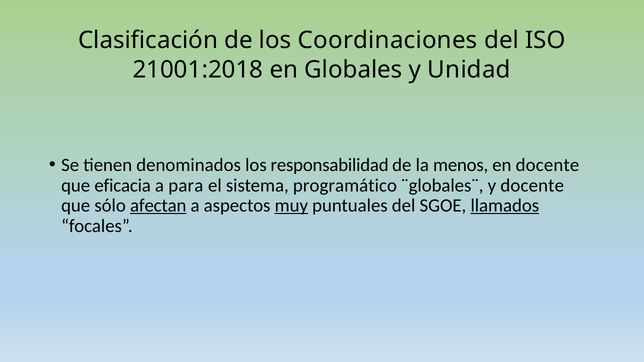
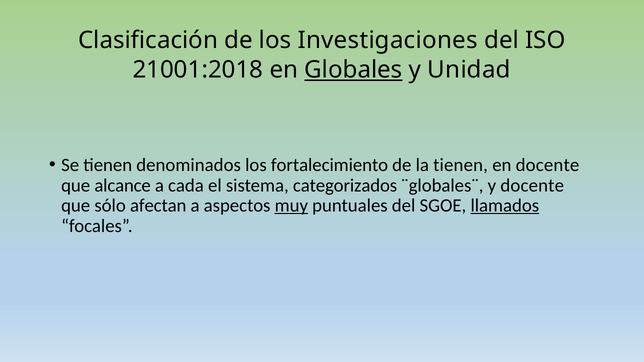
Coordinaciones: Coordinaciones -> Investigaciones (388, 40)
Globales underline: none -> present (353, 70)
responsabilidad: responsabilidad -> fortalecimiento (330, 165)
la menos: menos -> tienen (461, 165)
eficacia: eficacia -> alcance (123, 185)
para: para -> cada (186, 185)
programático: programático -> categorizados (345, 185)
afectan underline: present -> none (158, 206)
